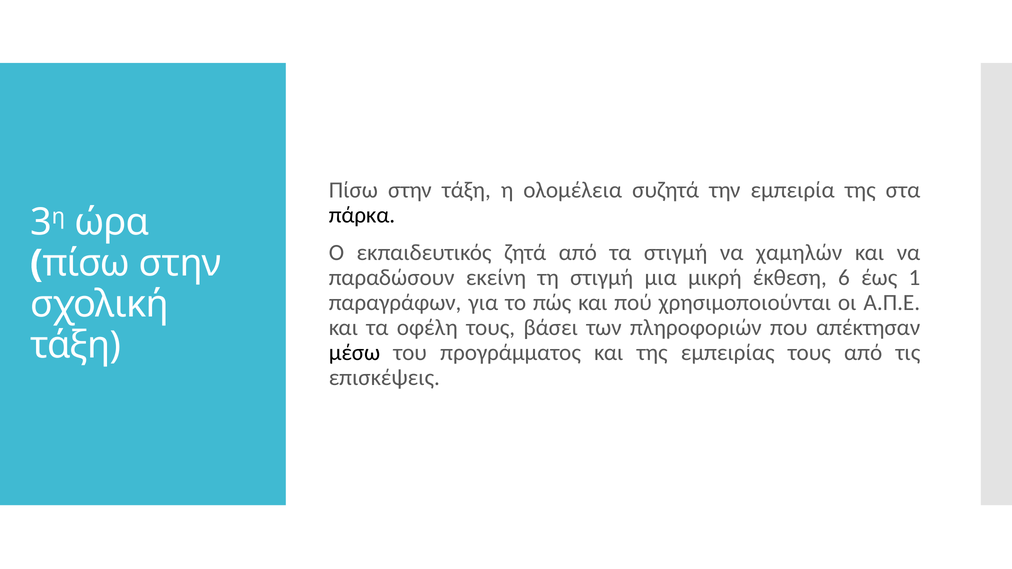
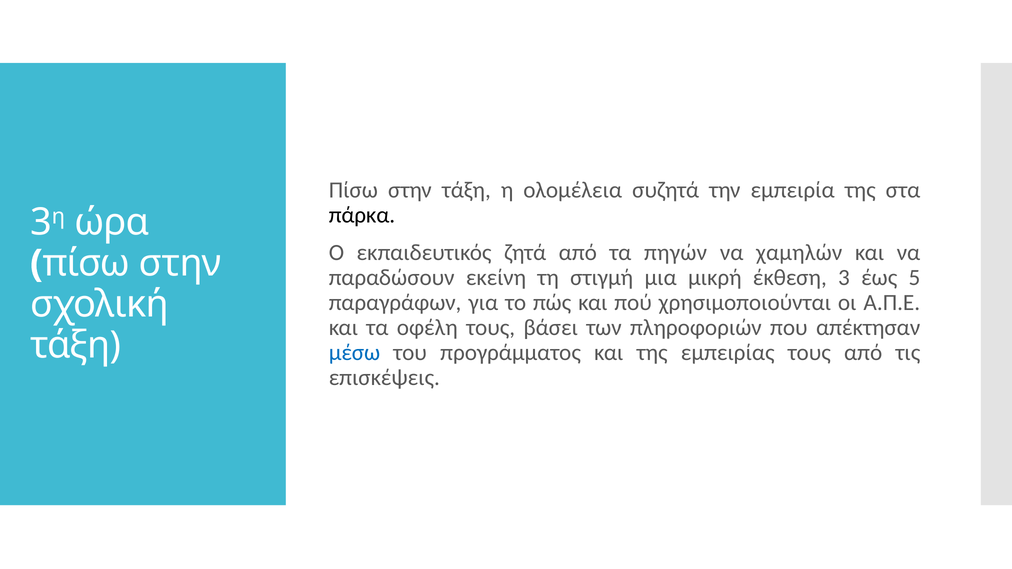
τα στιγμή: στιγμή -> πηγών (676, 253)
6: 6 -> 3 (844, 278)
1: 1 -> 5 (914, 278)
μέσω colour: black -> blue (354, 353)
